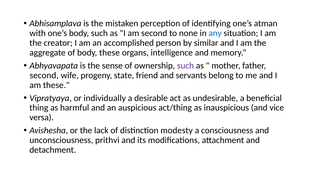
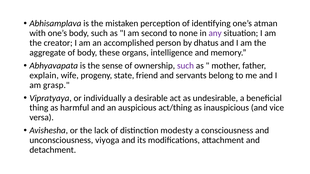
any colour: blue -> purple (215, 33)
similar: similar -> dhatus (206, 43)
second: second -> explain (44, 76)
am these: these -> grasp (56, 85)
prithvi: prithvi -> viyoga (107, 140)
